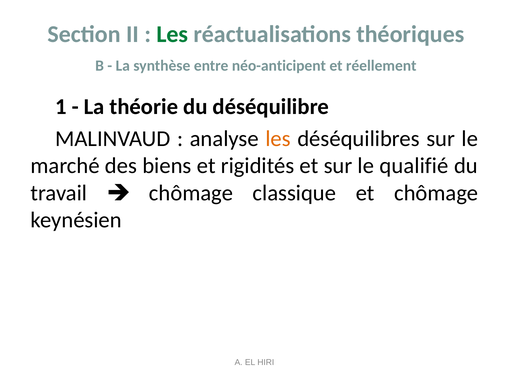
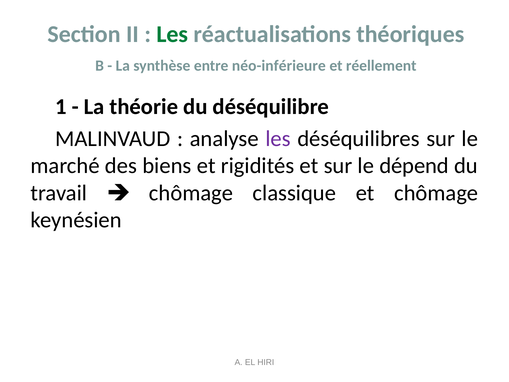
néo-anticipent: néo-anticipent -> néo-inférieure (279, 66)
les colour: orange -> purple (278, 138)
qualifié: qualifié -> dépend (414, 166)
